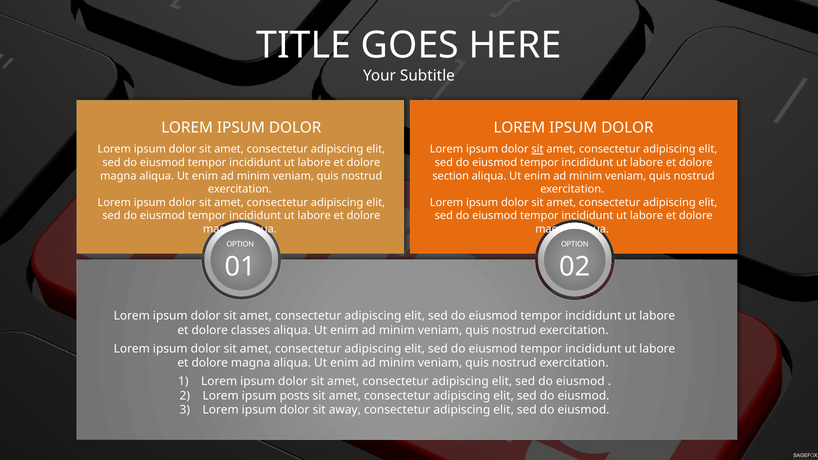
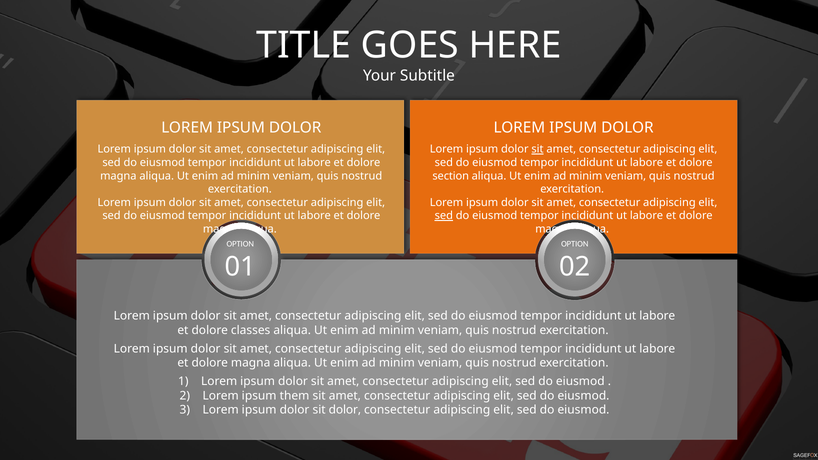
sed underline: none -> present (444, 216)
posts: posts -> them (295, 396)
sit away: away -> dolor (345, 410)
